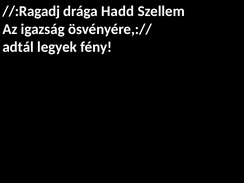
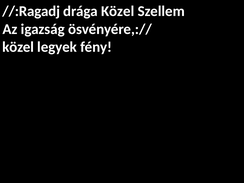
drága Hadd: Hadd -> Közel (118, 11)
adtál: adtál -> közel (18, 47)
